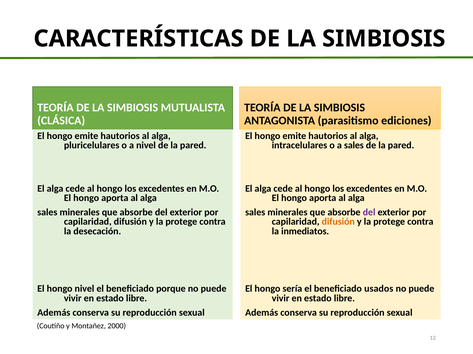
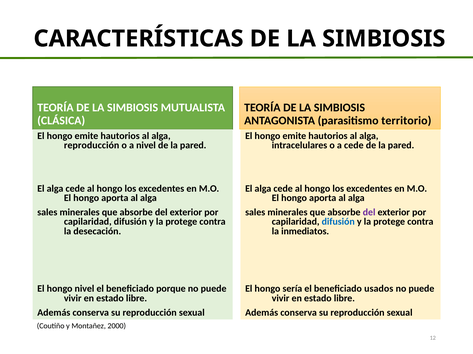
ediciones: ediciones -> territorio (406, 121)
pluricelulares: pluricelulares -> reproducción (92, 146)
a sales: sales -> cede (354, 146)
difusión colour: orange -> blue (338, 222)
